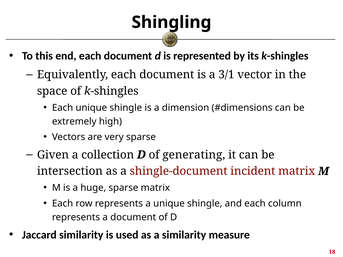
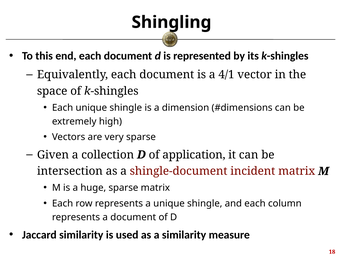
3/1: 3/1 -> 4/1 (226, 75)
generating: generating -> application (194, 155)
